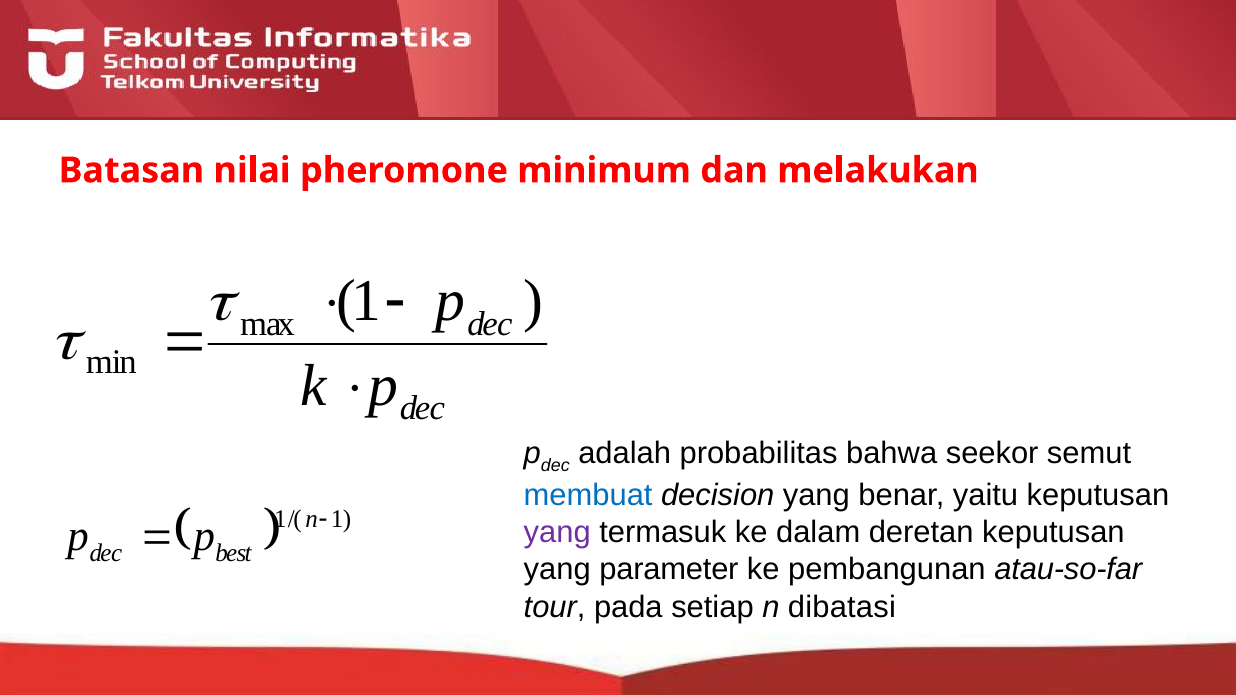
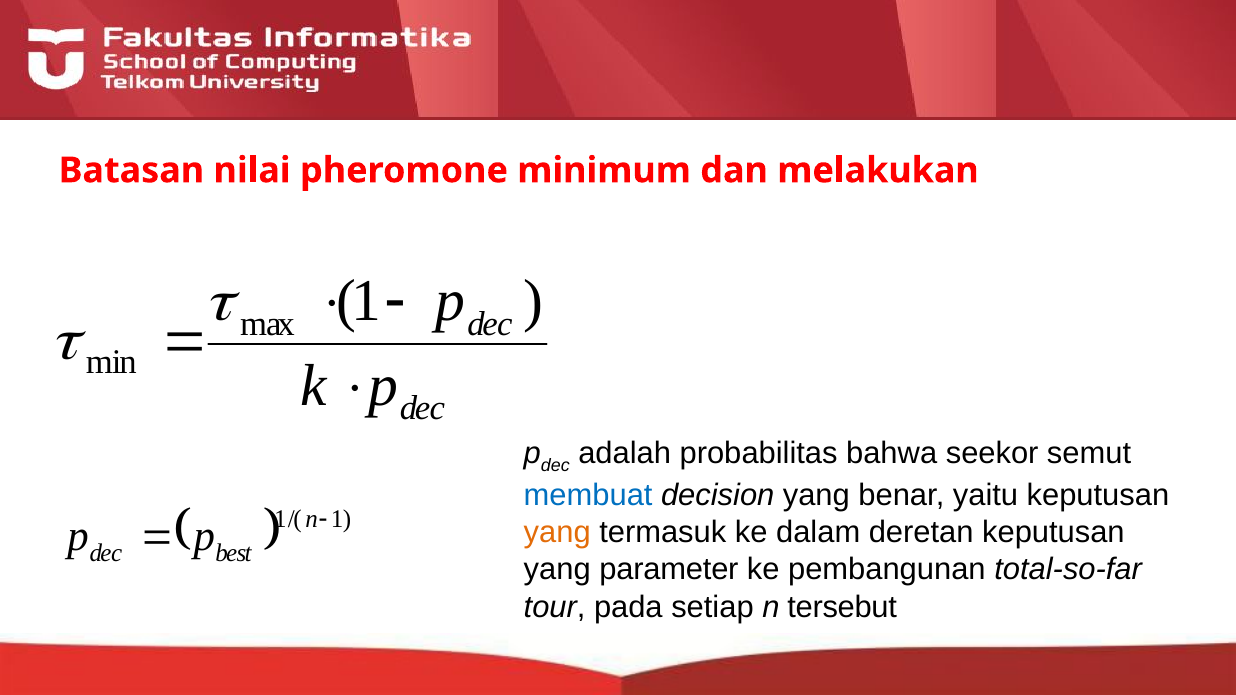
yang colour: purple -> orange (557, 533)
atau-so-far: atau-so-far -> total-so-far (1068, 570)
dibatasi: dibatasi -> tersebut (842, 607)
